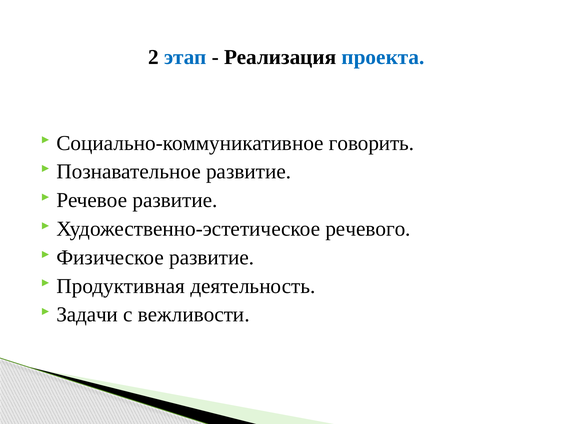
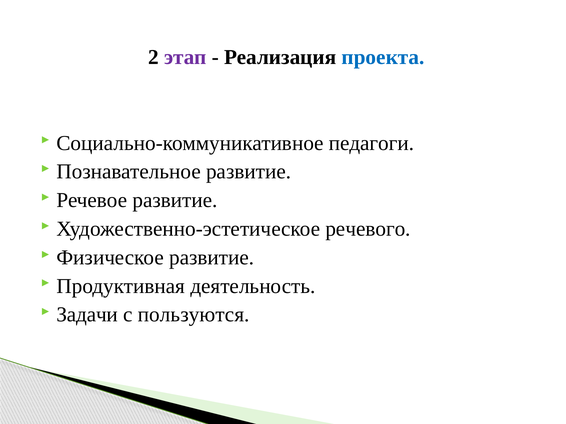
этап colour: blue -> purple (185, 57)
говорить: говорить -> педагоги (372, 143)
вежливости: вежливости -> пользуются (194, 315)
